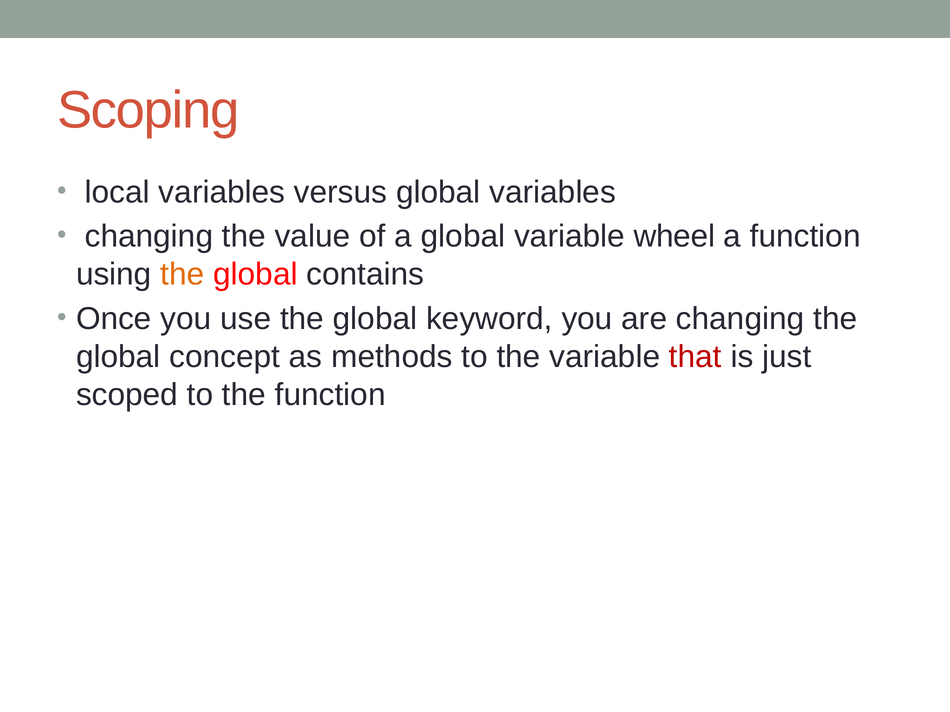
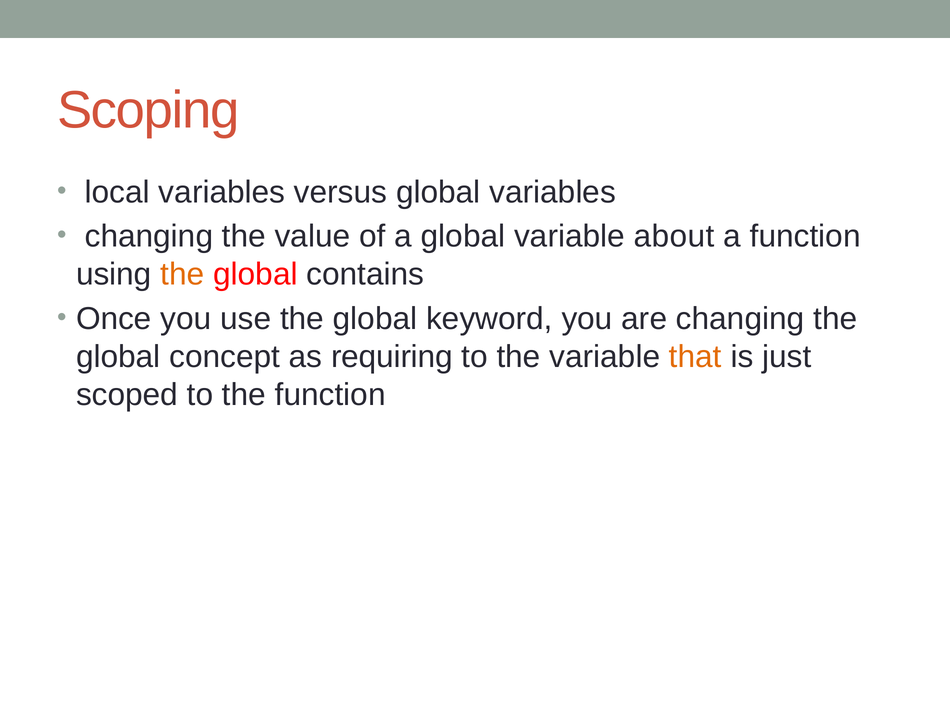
wheel: wheel -> about (674, 237)
methods: methods -> requiring (392, 357)
that colour: red -> orange (695, 357)
